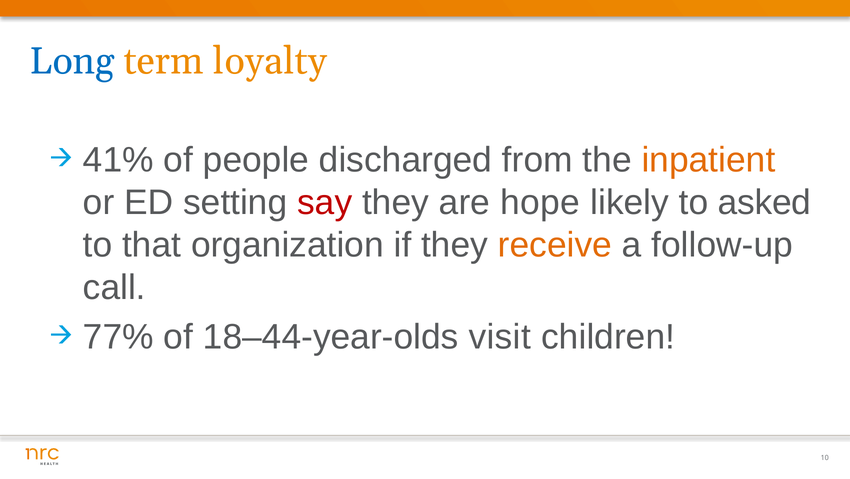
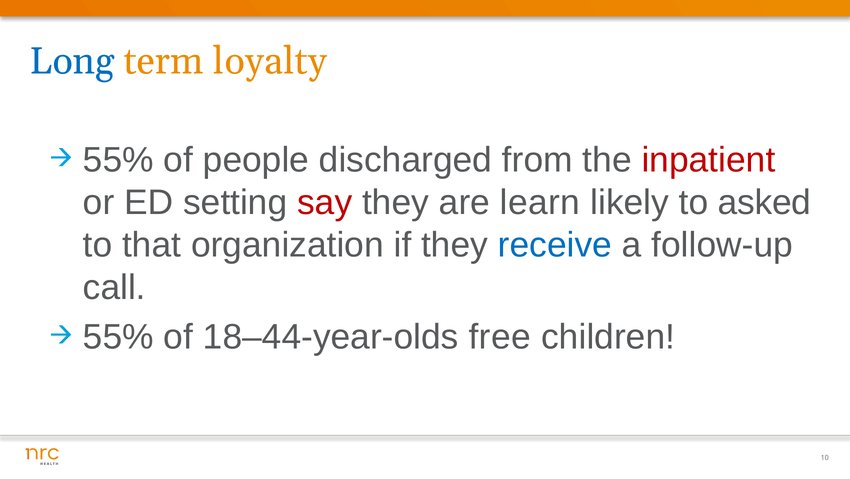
41%: 41% -> 55% (118, 160)
inpatient colour: orange -> red (708, 160)
hope: hope -> learn (540, 202)
receive colour: orange -> blue (555, 245)
77%: 77% -> 55% (118, 337)
visit: visit -> free (500, 337)
